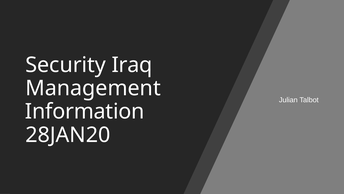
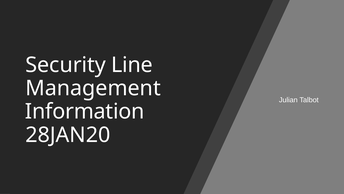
Iraq: Iraq -> Line (132, 65)
